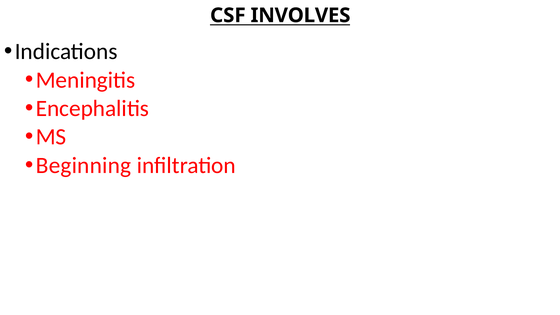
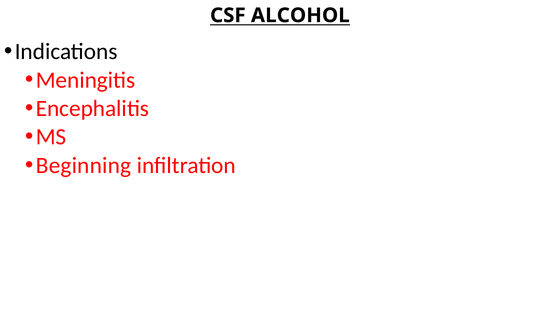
INVOLVES: INVOLVES -> ALCOHOL (300, 15)
